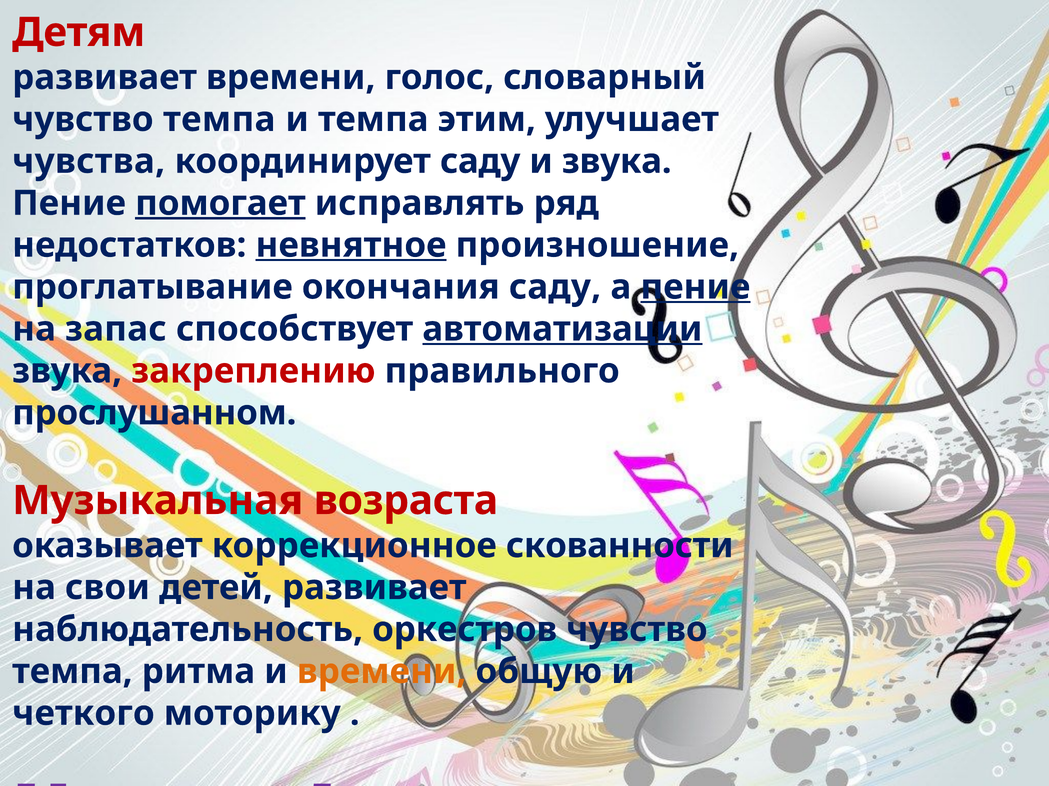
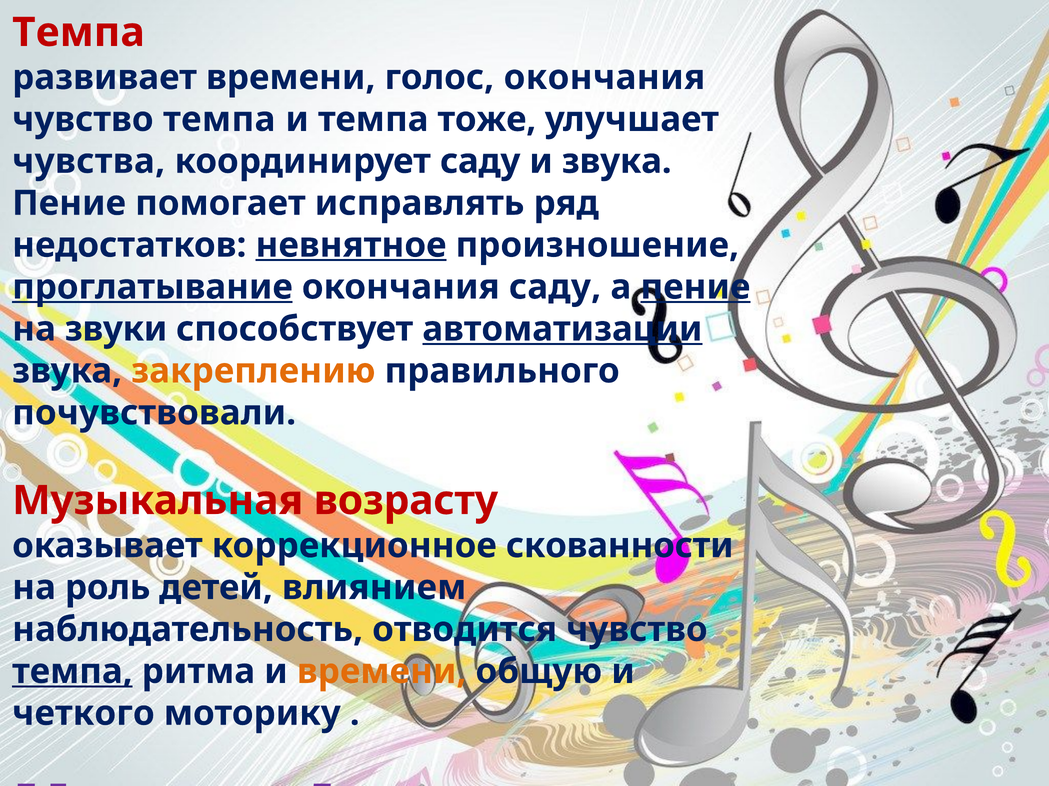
Детям: Детям -> Темпа (78, 32)
голос словарный: словарный -> окончания (604, 78)
темпа этим: этим -> тоже (487, 119)
помогает underline: present -> none (220, 203)
проглатывание underline: none -> present (152, 287)
запас: запас -> звуки (116, 329)
закреплению colour: red -> orange (253, 371)
прослушанном: прослушанном -> почувствовали (154, 413)
возраста: возраста -> возрасту (406, 501)
свои: свои -> роль (108, 588)
детей развивает: развивает -> влиянием (374, 588)
оркестров: оркестров -> отводится (465, 630)
темпа underline: none -> present (72, 672)
